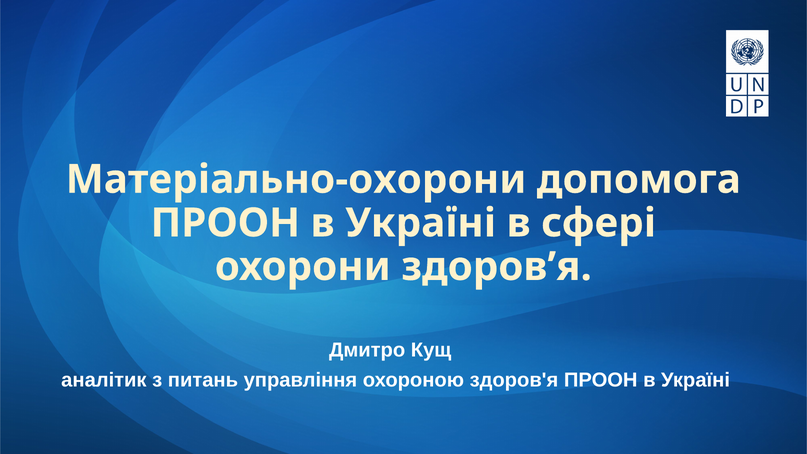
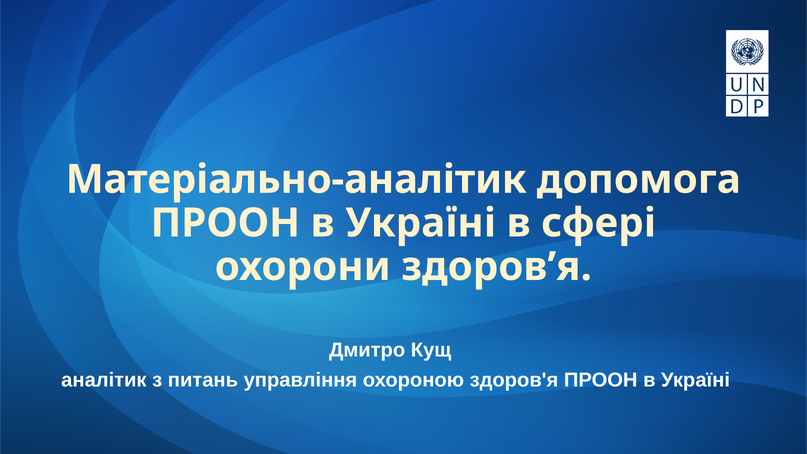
Матеріально-охорони: Матеріально-охорони -> Матеріально-аналітик (296, 179)
